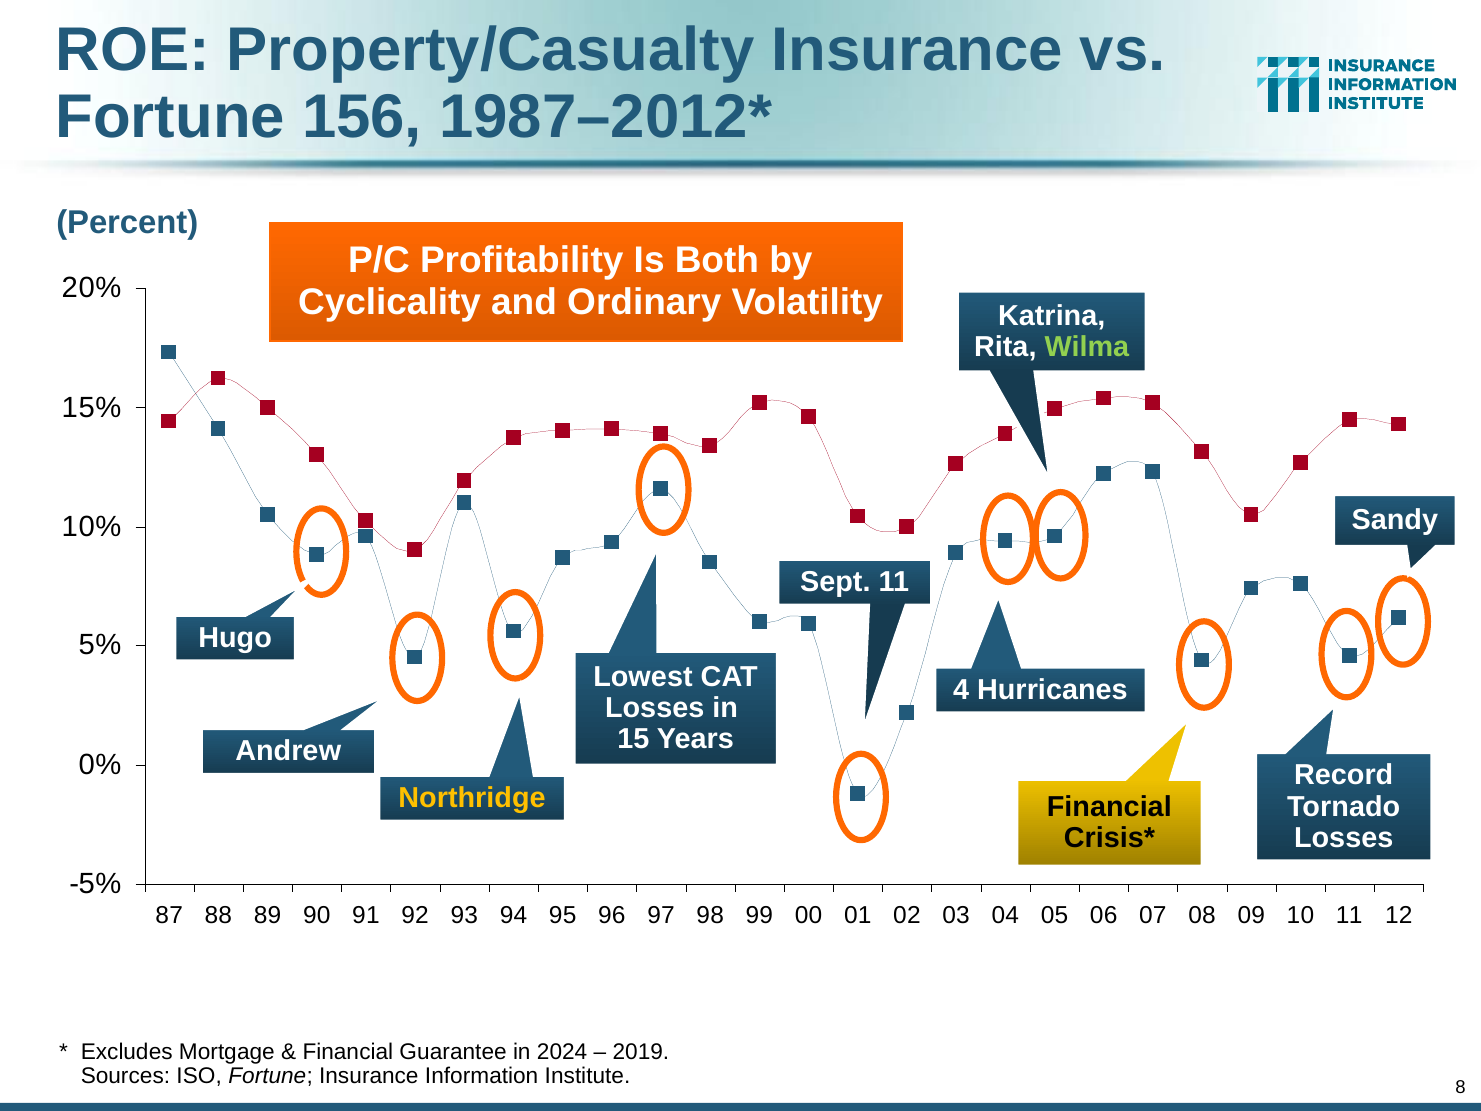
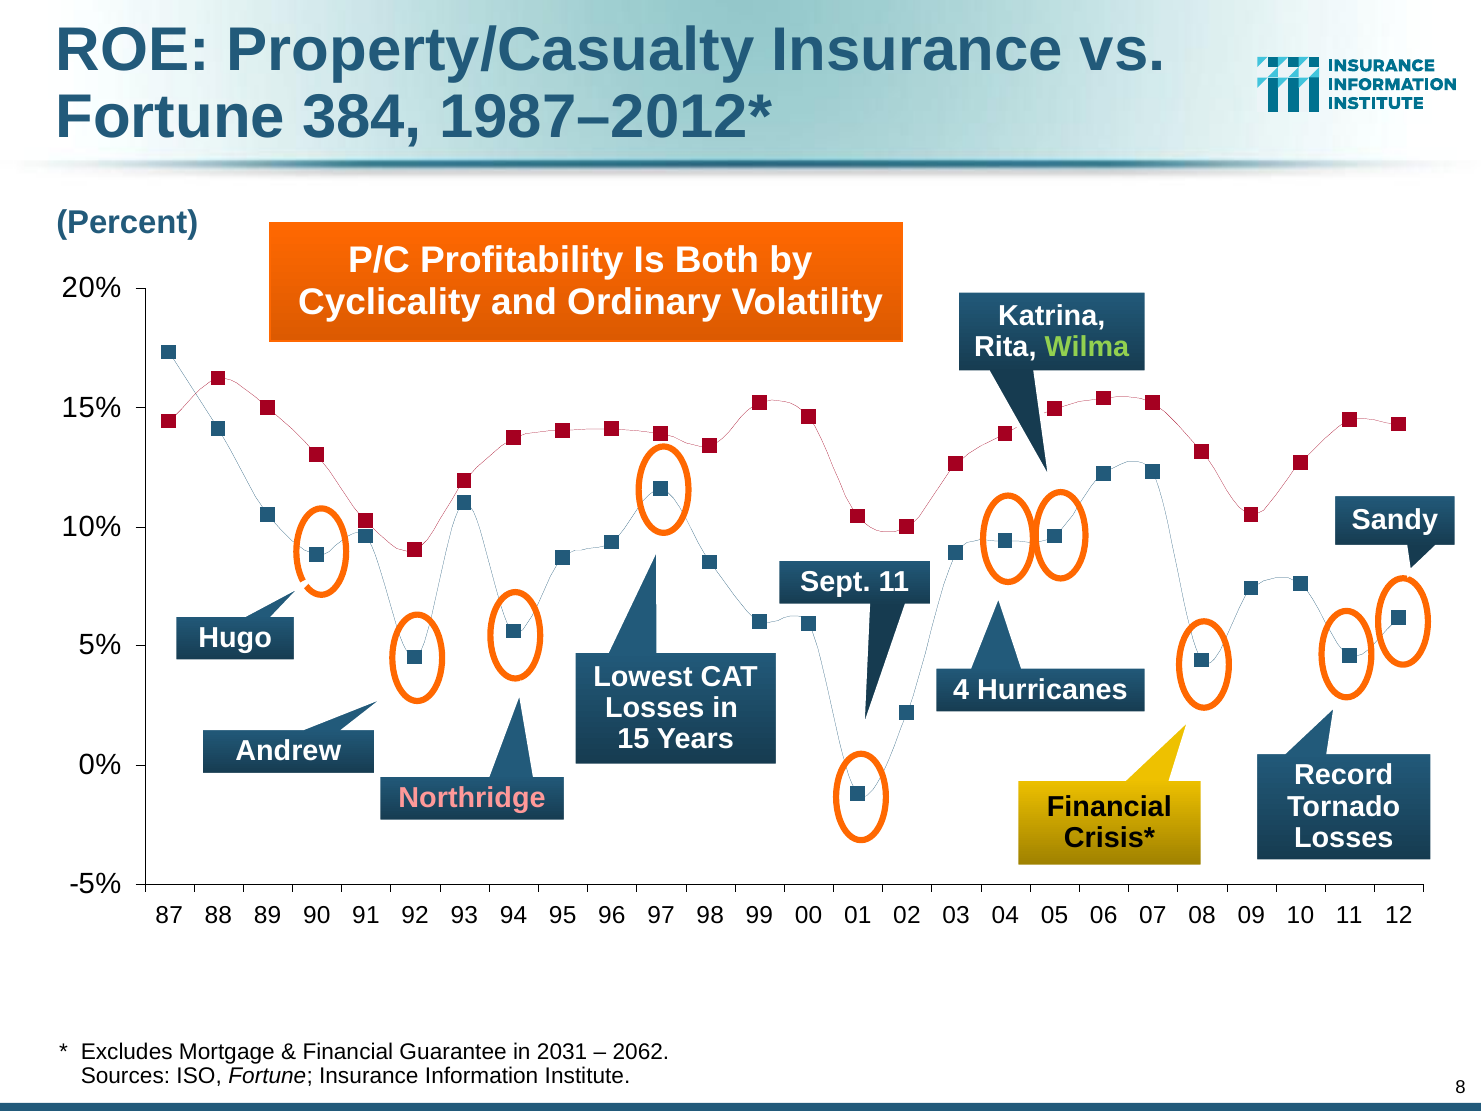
156: 156 -> 384 (362, 117)
Northridge colour: yellow -> pink (472, 798)
2024: 2024 -> 2031 (562, 1052)
2019: 2019 -> 2062 (641, 1052)
